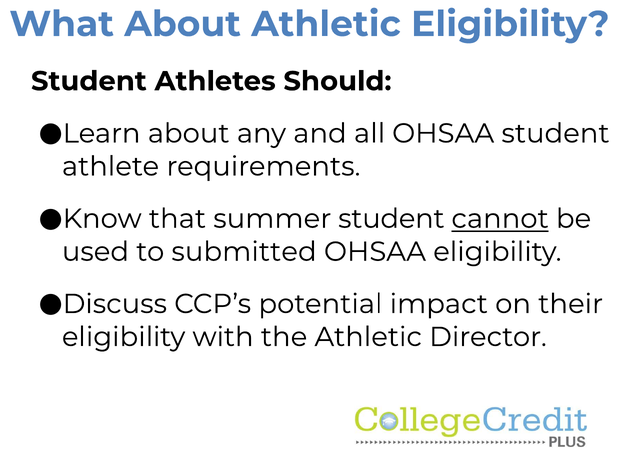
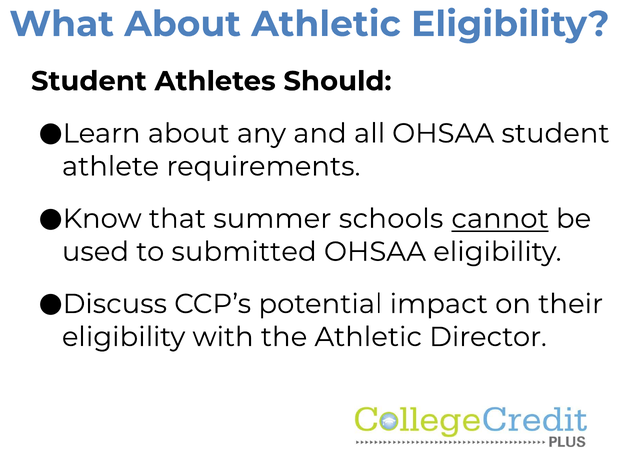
summer student: student -> schools (391, 219)
